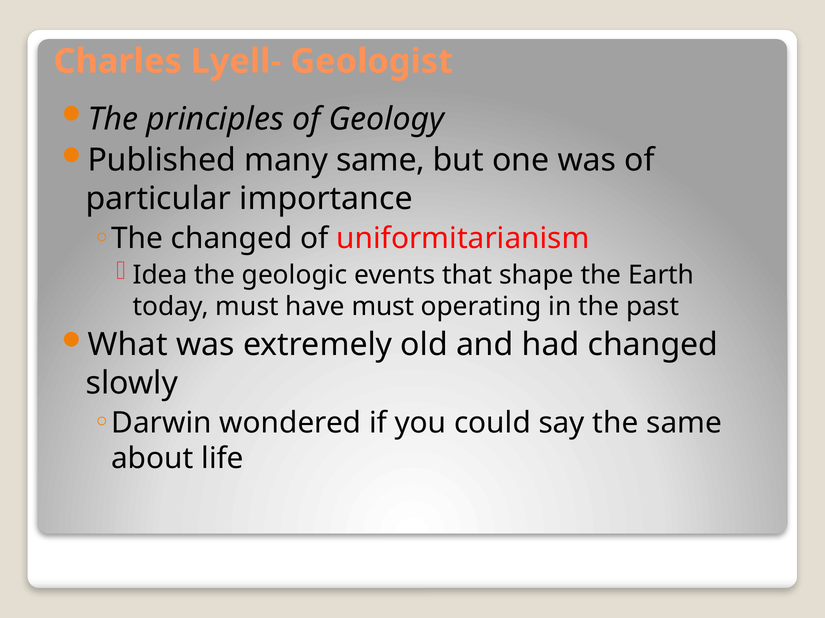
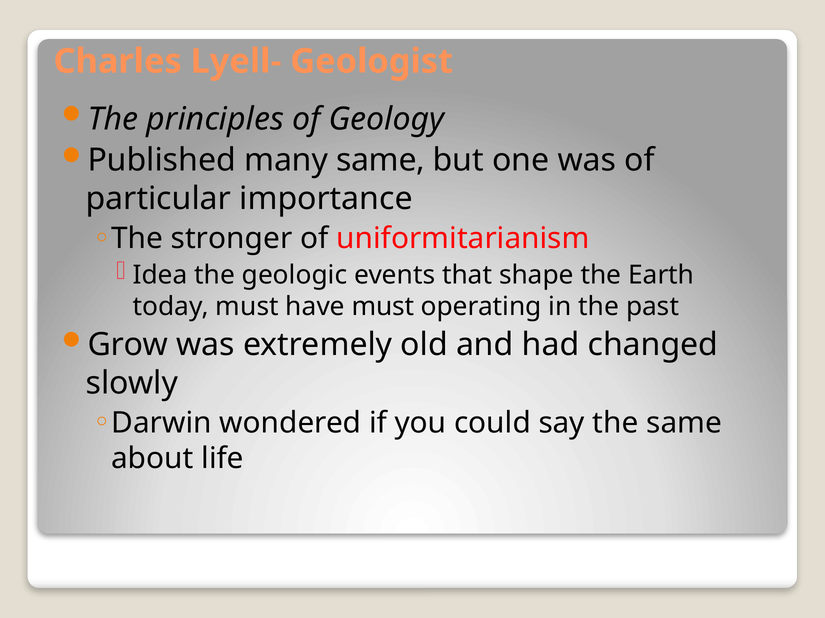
The changed: changed -> stronger (232, 239)
What: What -> Grow (128, 345)
